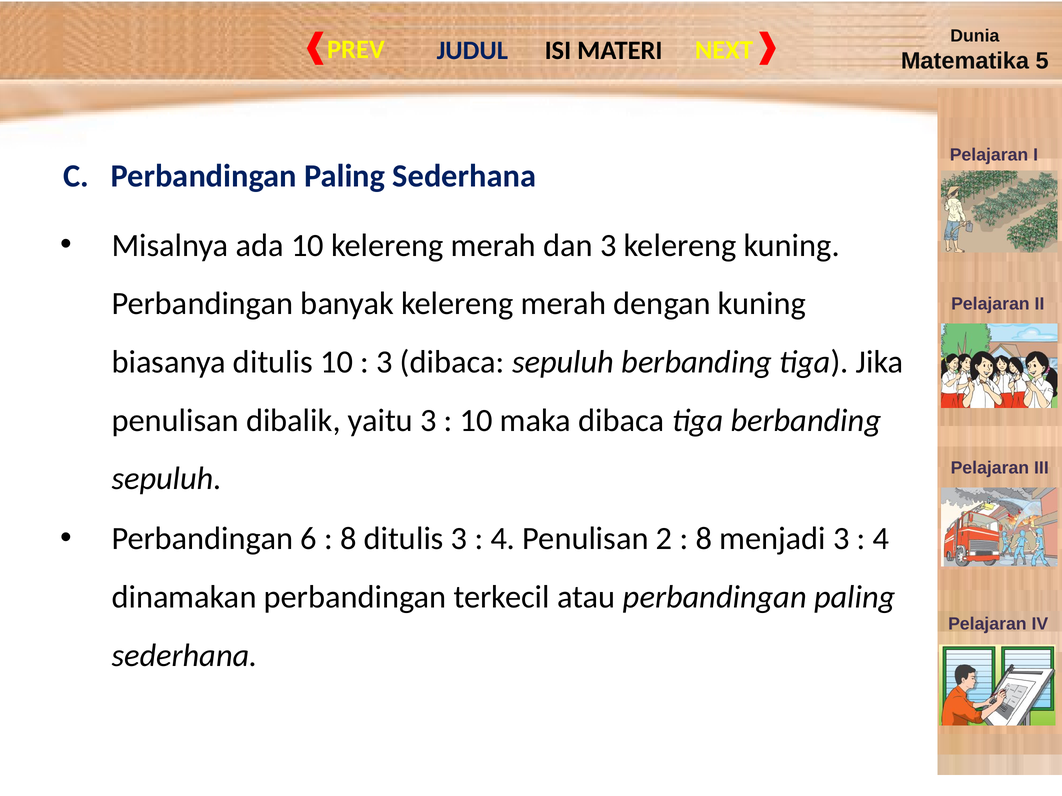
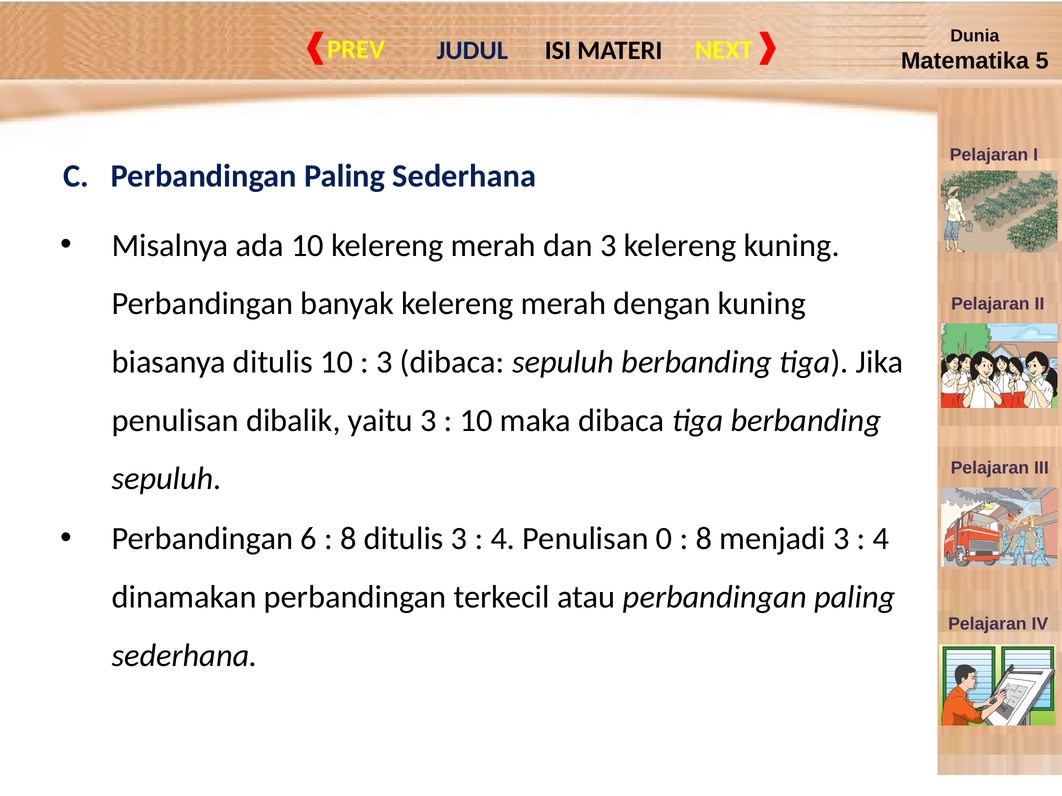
2: 2 -> 0 (664, 539)
